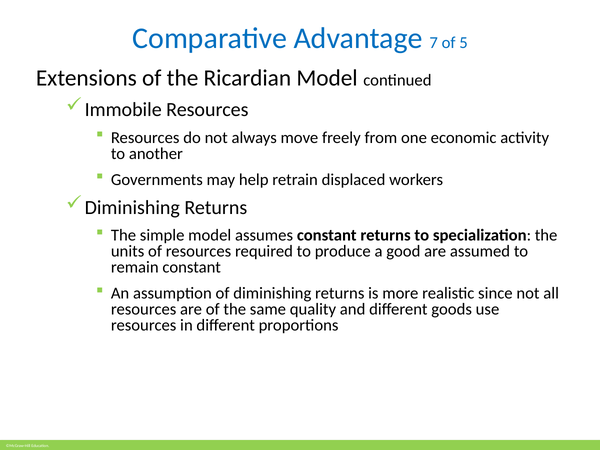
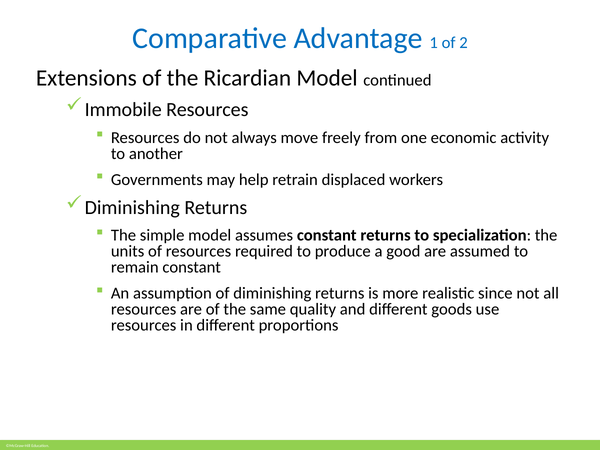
7: 7 -> 1 (434, 42)
5: 5 -> 2 (464, 42)
